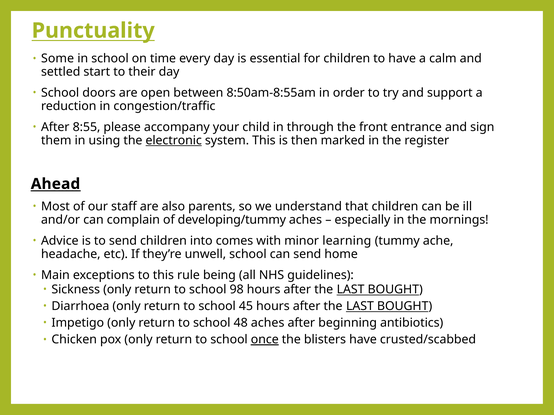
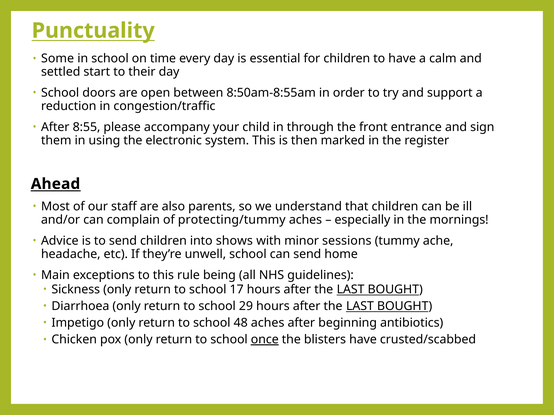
electronic underline: present -> none (174, 140)
developing/tummy: developing/tummy -> protecting/tummy (232, 220)
comes: comes -> shows (234, 241)
learning: learning -> sessions (347, 241)
98: 98 -> 17 (237, 290)
45: 45 -> 29 (246, 306)
